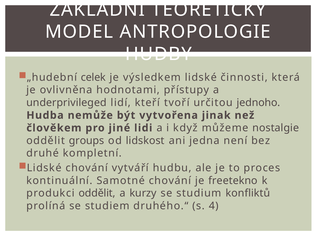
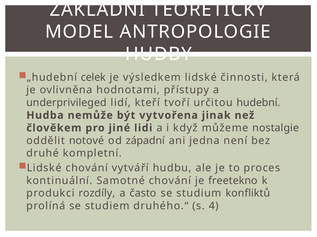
jednoho: jednoho -> hudební (259, 103)
groups: groups -> notové (87, 141)
lidskost: lidskost -> západní (145, 141)
produkci oddělit: oddělit -> rozdíly (97, 194)
kurzy: kurzy -> často (143, 194)
